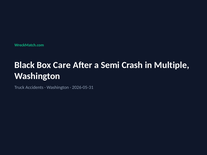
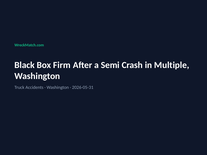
Care: Care -> Firm (62, 65)
